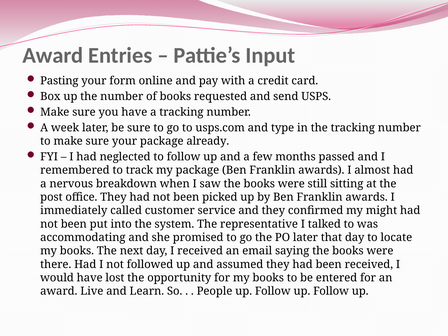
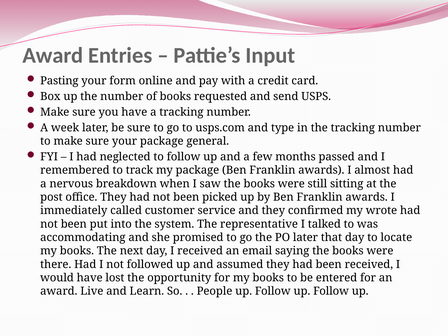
already: already -> general (208, 141)
might: might -> wrote (381, 211)
